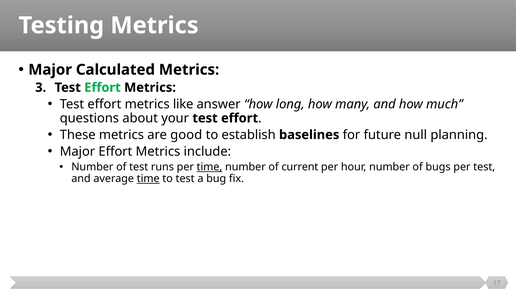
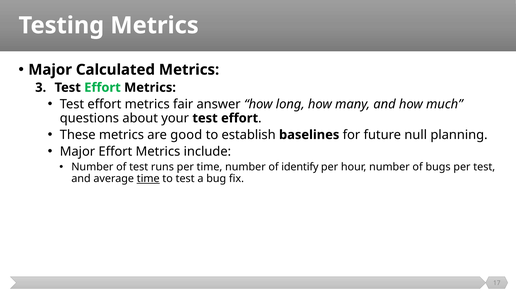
like: like -> fair (183, 104)
time underline: present -> none (209, 167)
current: current -> identify (300, 167)
